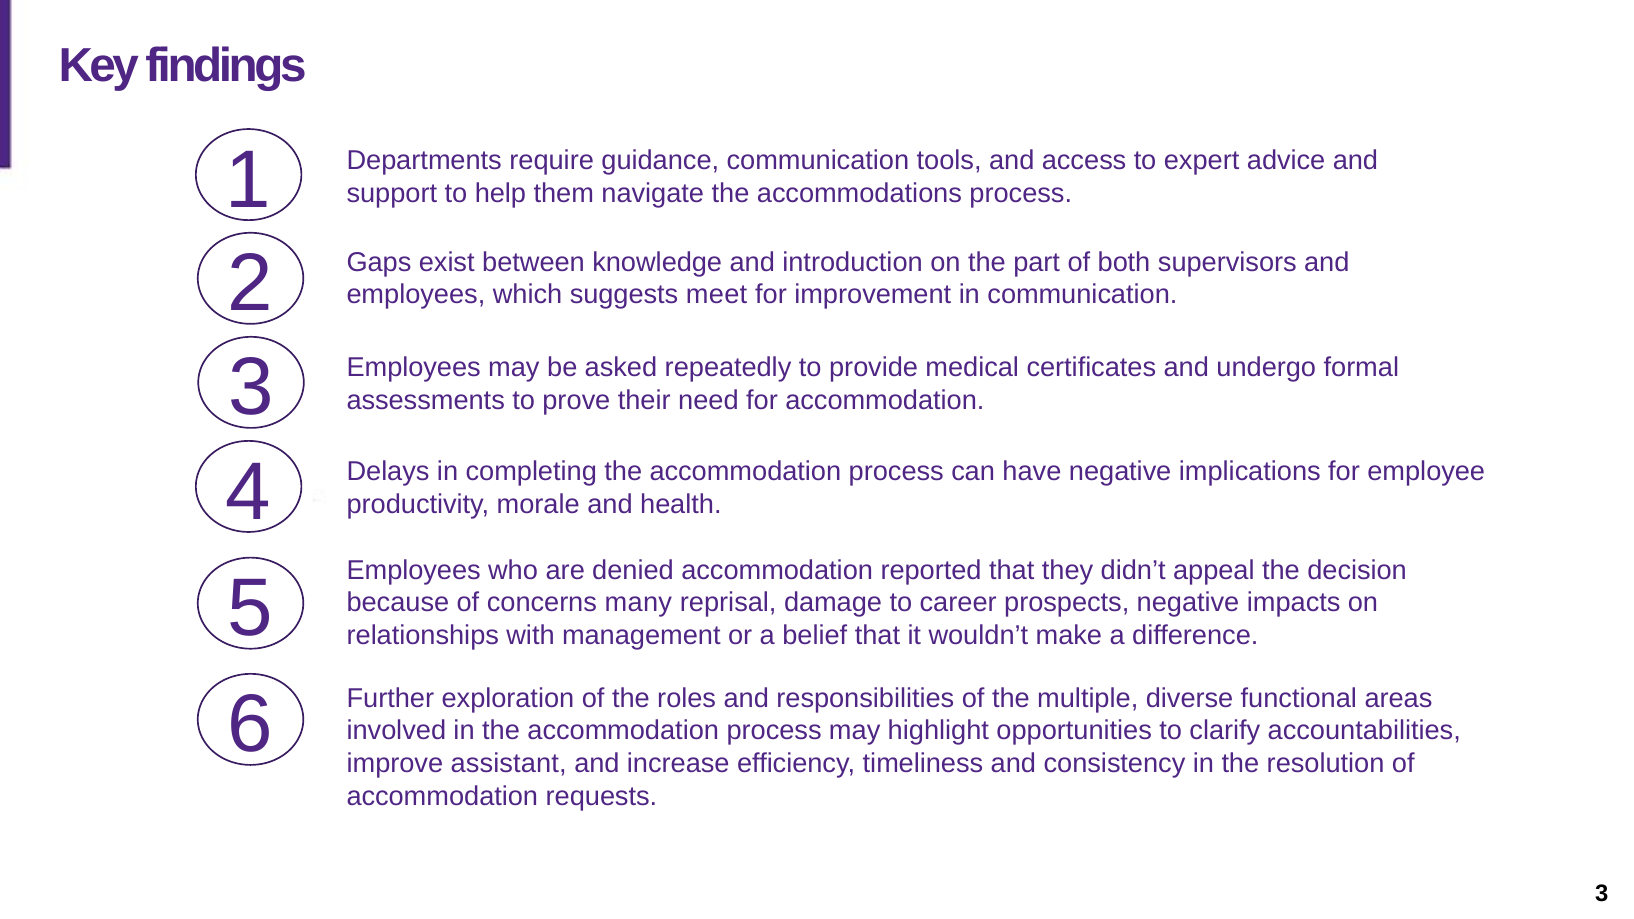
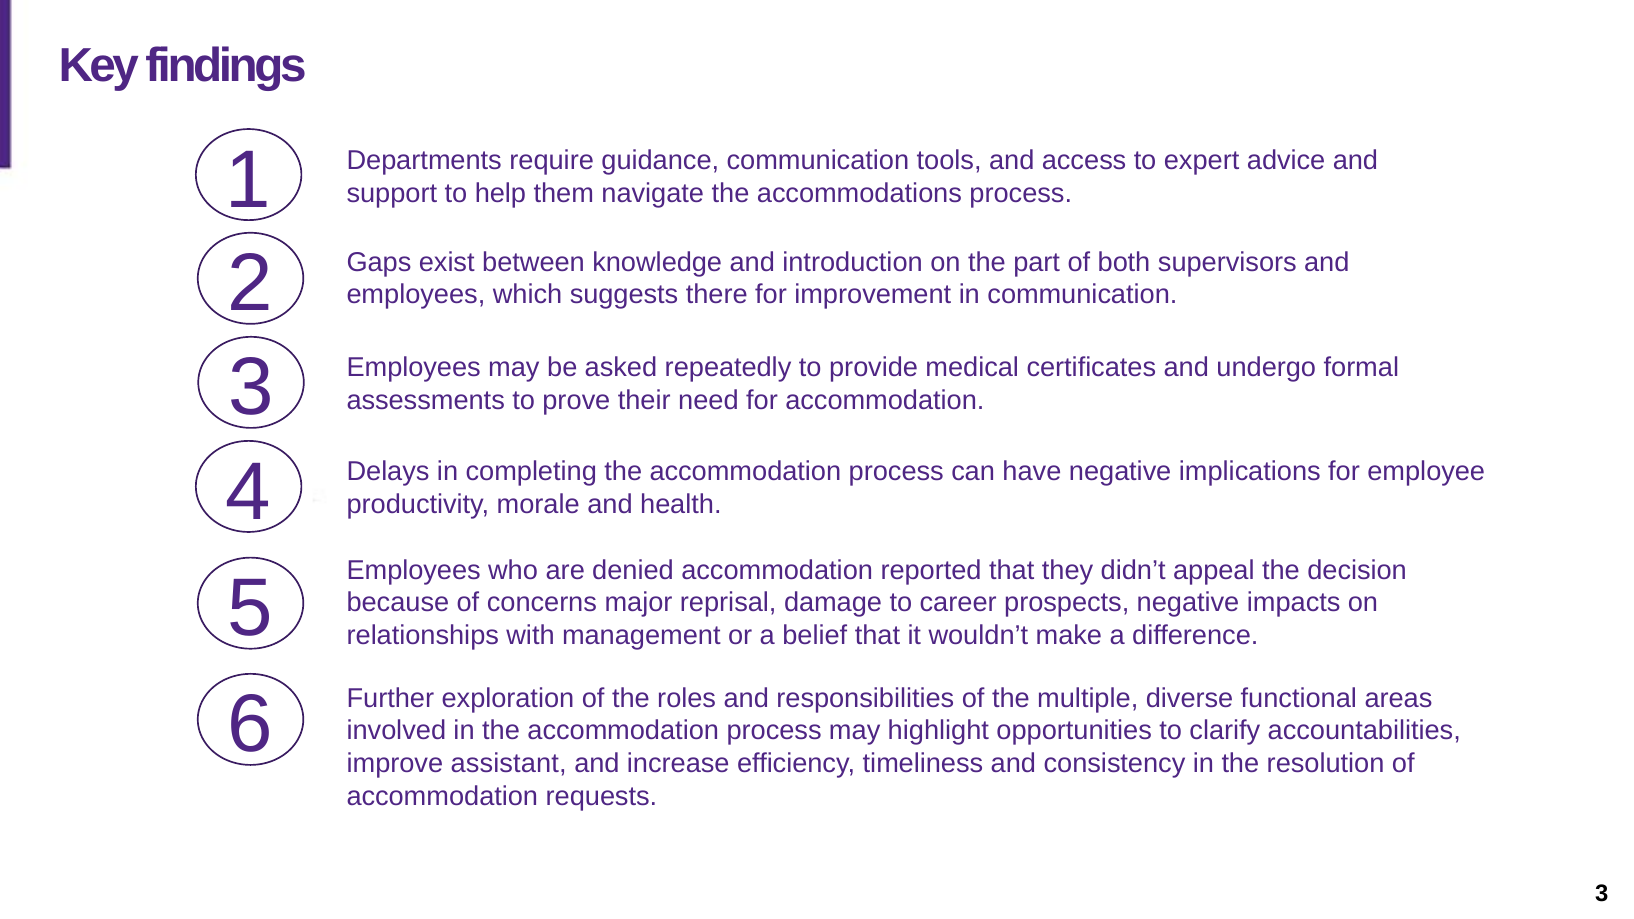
meet: meet -> there (717, 295)
many: many -> major (639, 603)
